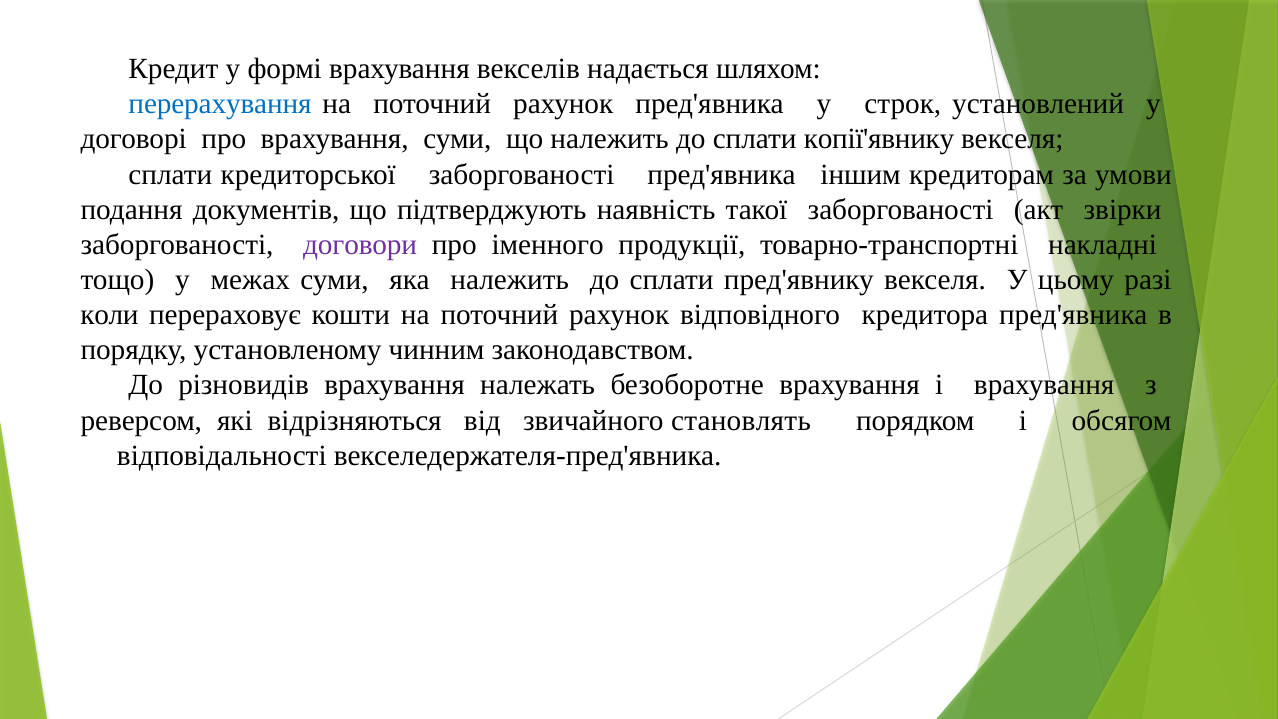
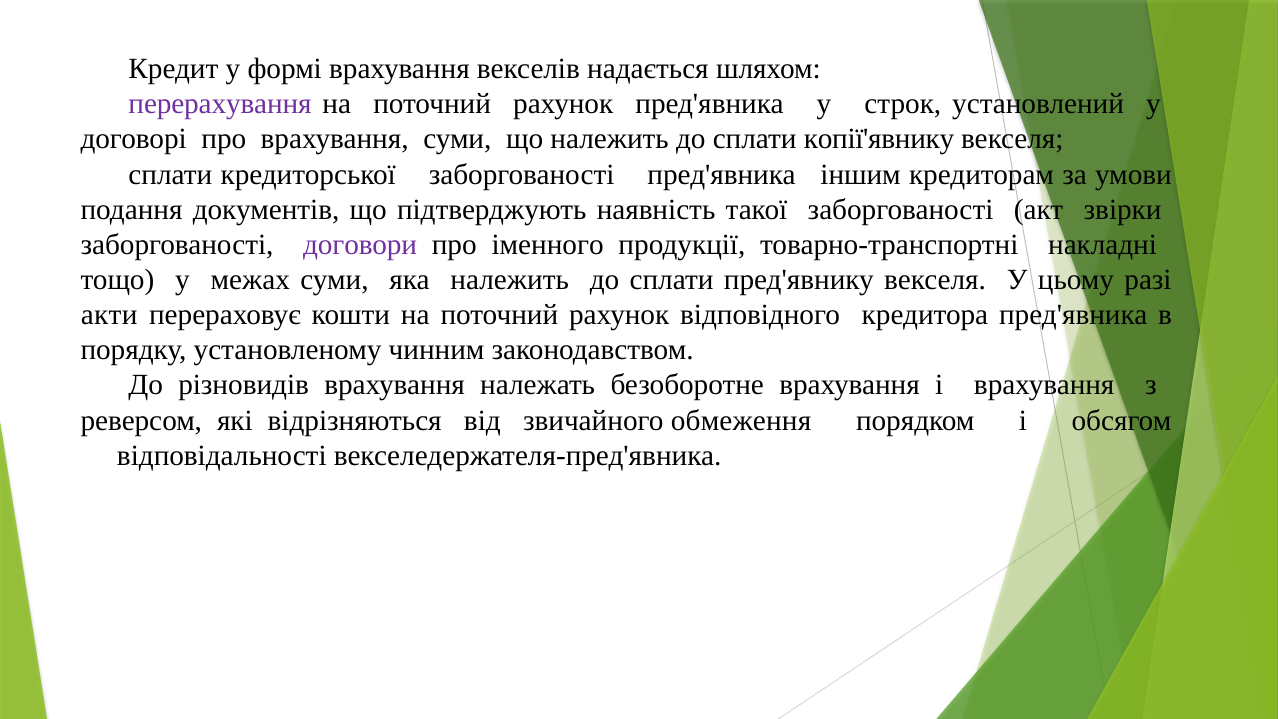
перерахування colour: blue -> purple (220, 104)
коли: коли -> акти (109, 315)
становлять: становлять -> обмеження (741, 420)
